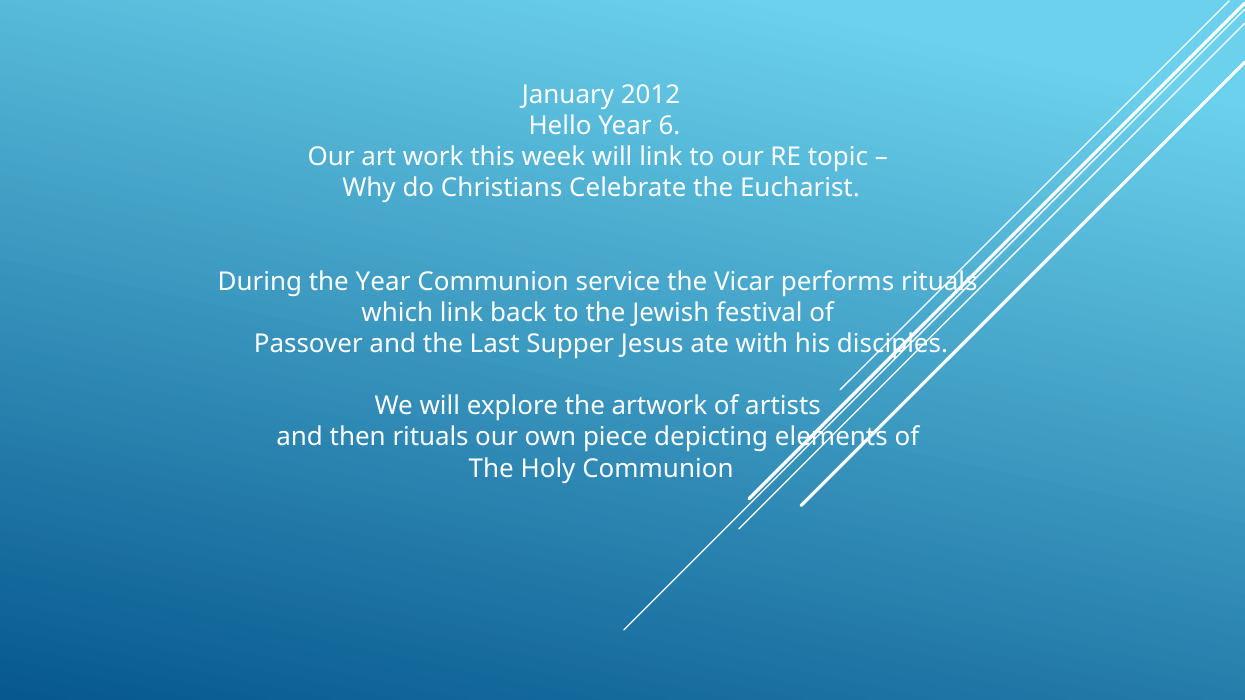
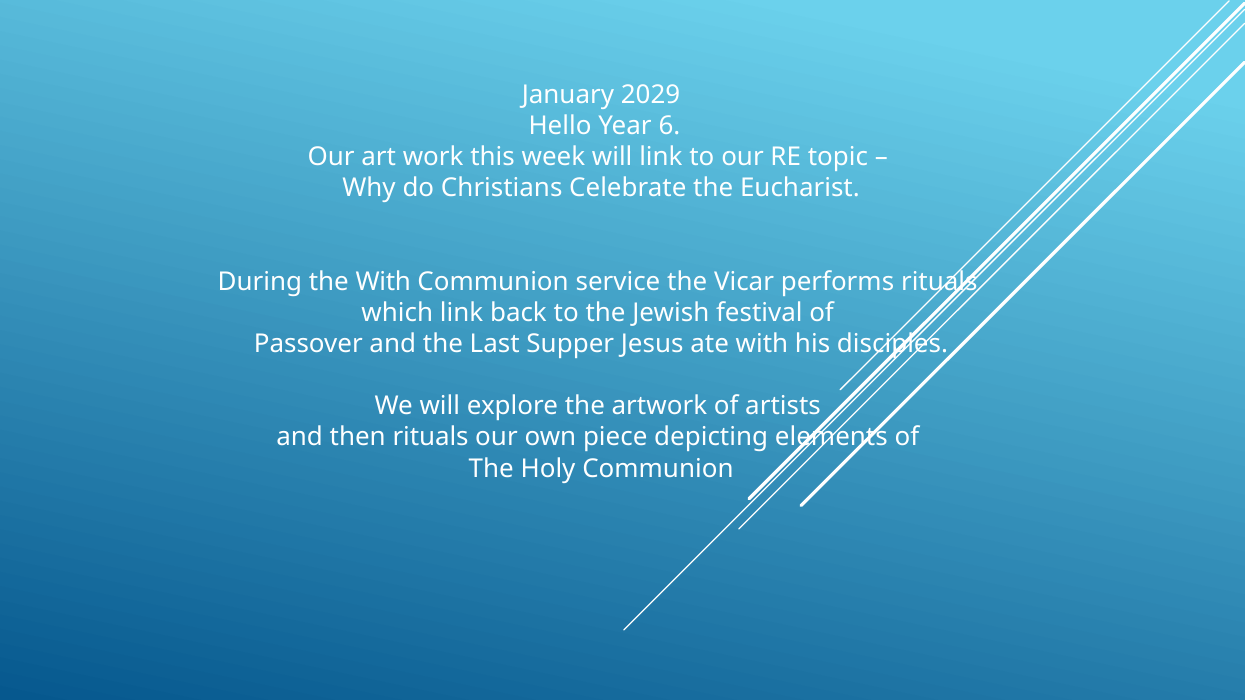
2012: 2012 -> 2029 (650, 95)
the Year: Year -> With (383, 282)
